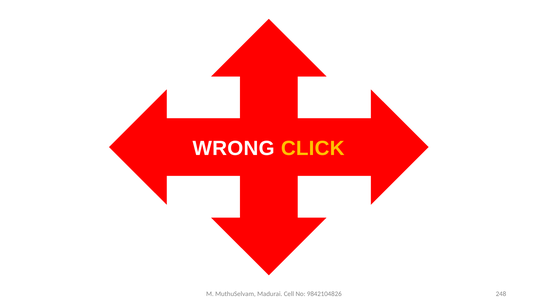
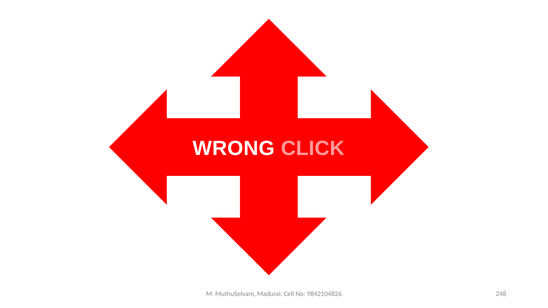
CLICK colour: yellow -> pink (313, 149)
